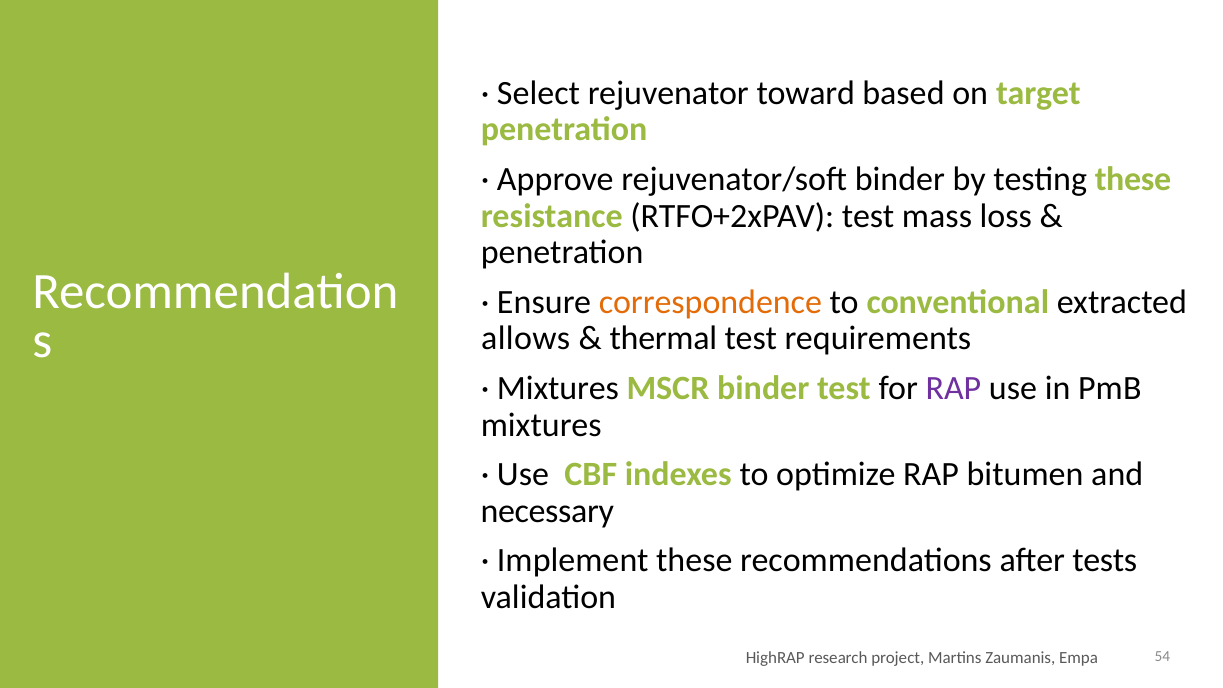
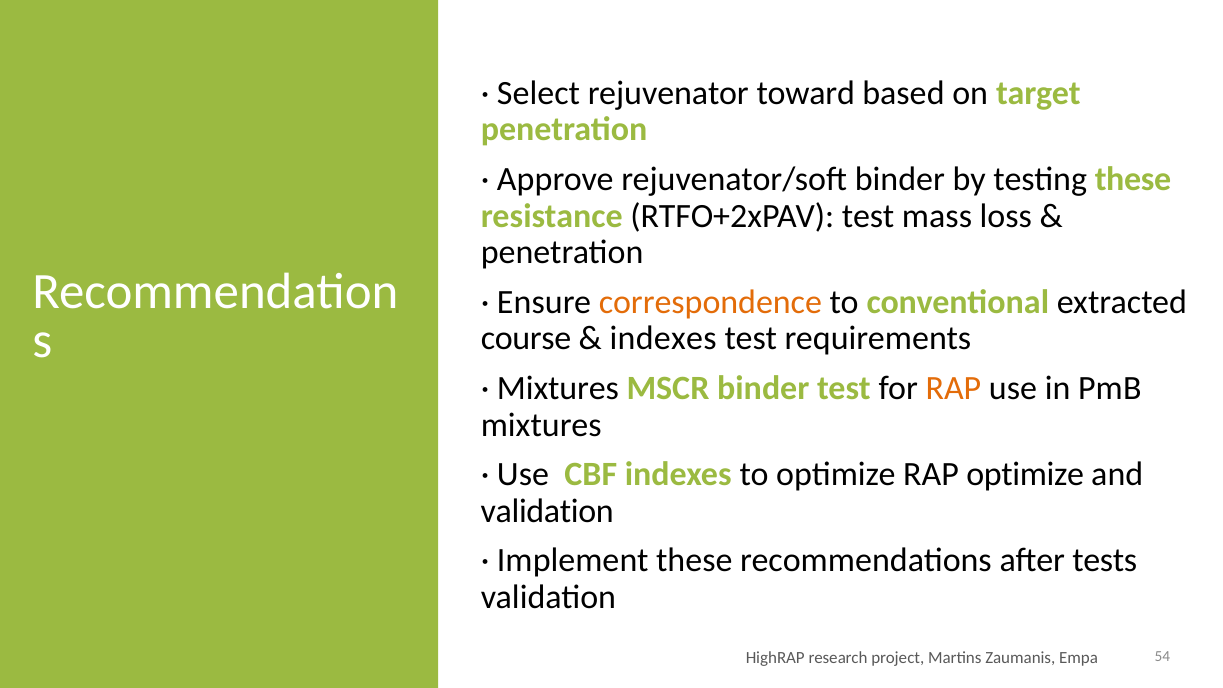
allows: allows -> course (526, 339)
thermal: thermal -> indexes (663, 339)
RAP colour: purple -> orange (953, 388)
RAP bitumen: bitumen -> optimize (1025, 474)
necessary: necessary -> validation (547, 511)
